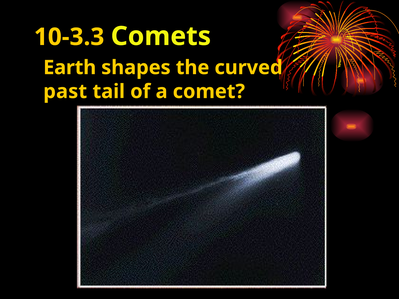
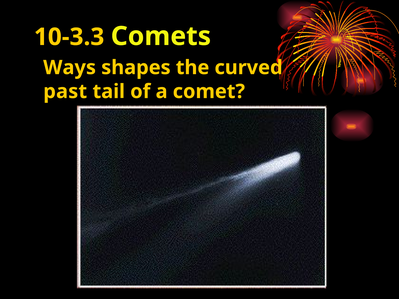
Earth: Earth -> Ways (70, 68)
